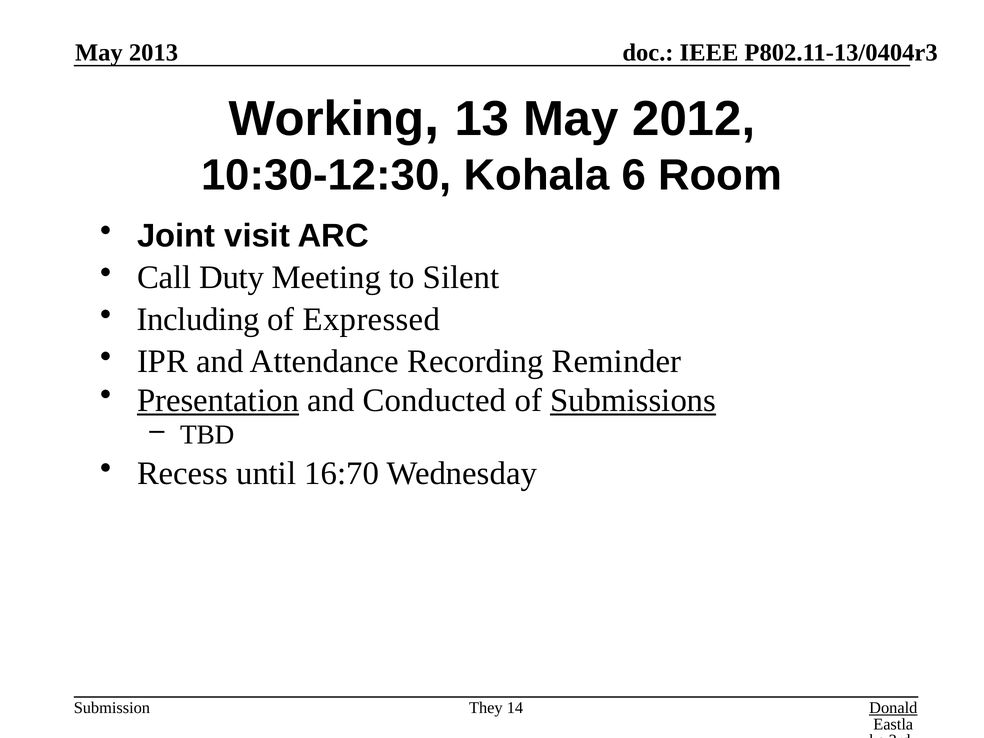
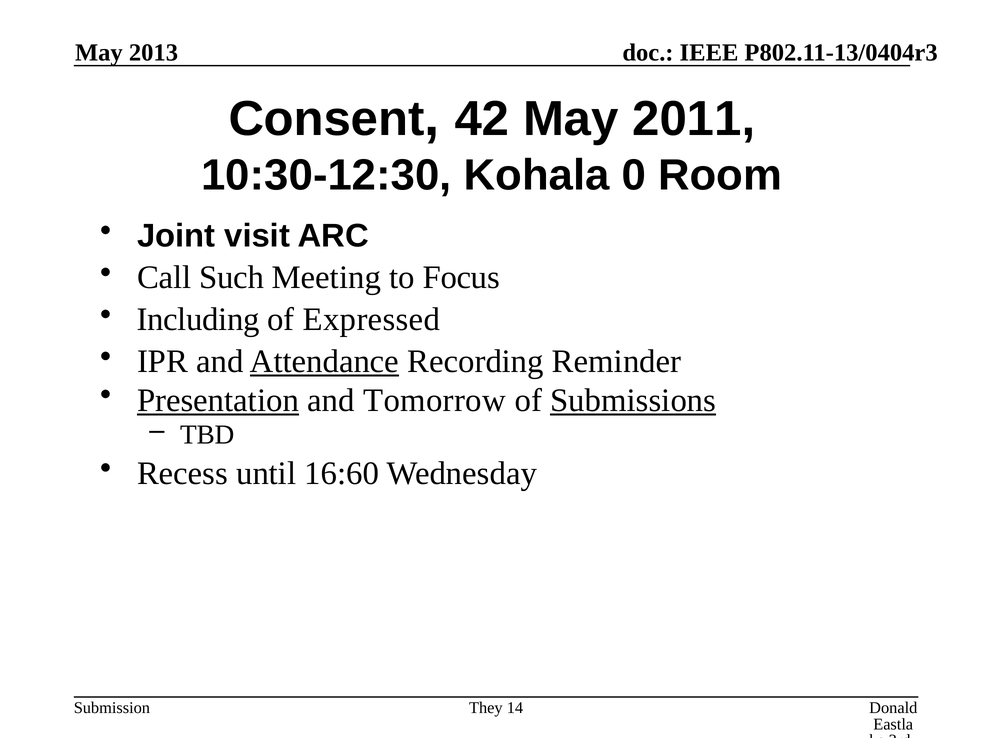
Working: Working -> Consent (326, 119)
13: 13 -> 42 (482, 119)
2012: 2012 -> 2011 (694, 119)
6: 6 -> 0 (634, 175)
Duty: Duty -> Such (232, 278)
Silent: Silent -> Focus (461, 278)
Attendance underline: none -> present (324, 362)
Conducted: Conducted -> Tomorrow (434, 400)
16:70: 16:70 -> 16:60 (342, 473)
Donald underline: present -> none (893, 708)
